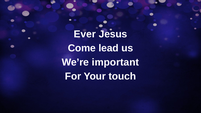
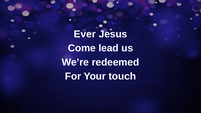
important: important -> redeemed (115, 62)
